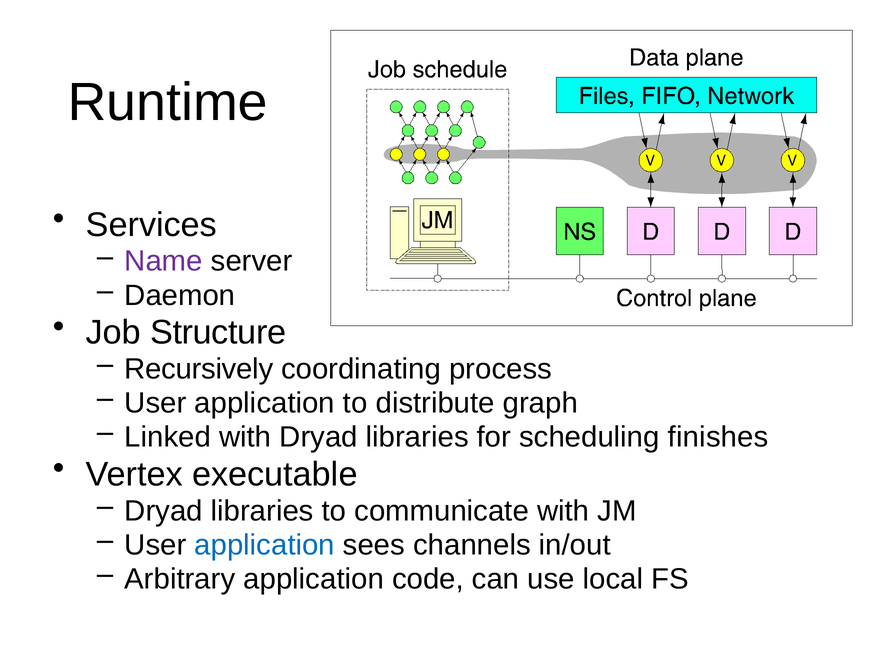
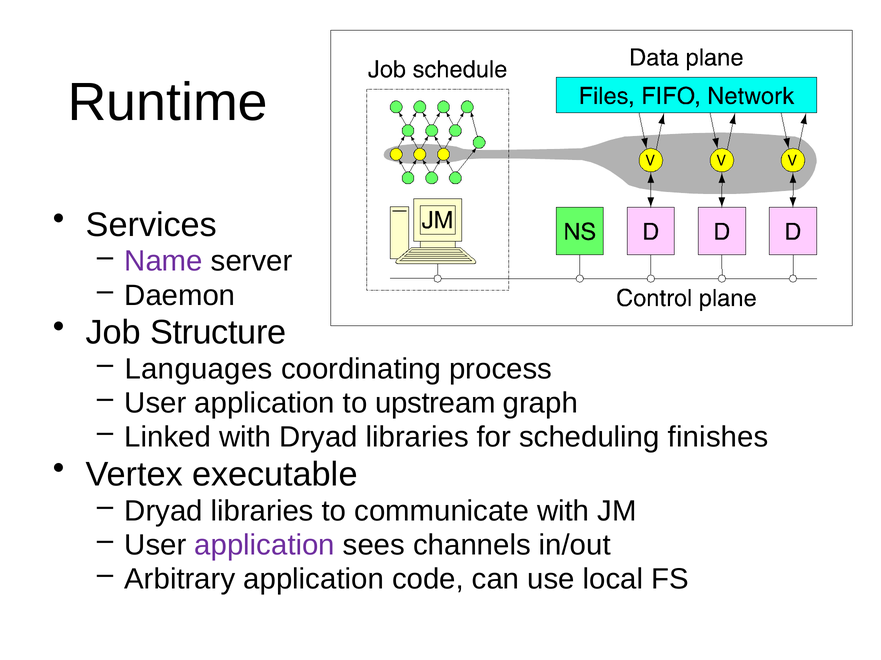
Recursively: Recursively -> Languages (199, 370)
distribute: distribute -> upstream (435, 404)
application colour: blue -> purple (265, 546)
